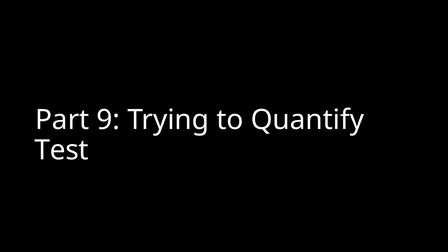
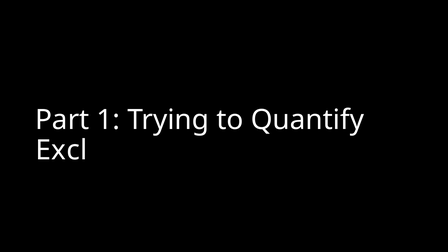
9: 9 -> 1 (108, 120)
Test: Test -> Excl (61, 150)
